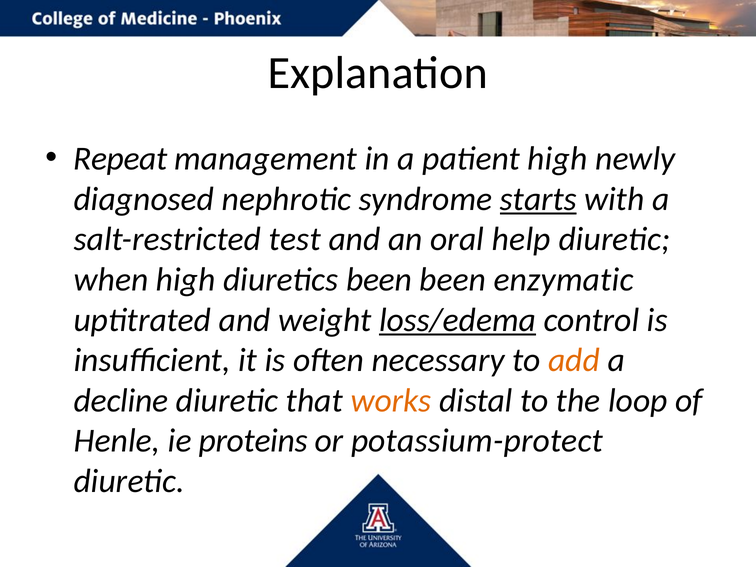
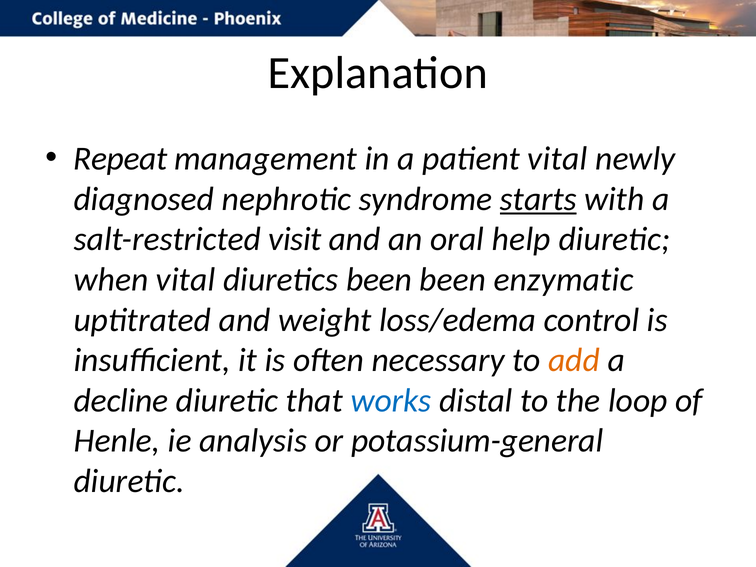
patient high: high -> vital (557, 159)
test: test -> visit (295, 239)
when high: high -> vital (186, 280)
loss/edema underline: present -> none (458, 320)
works colour: orange -> blue (391, 401)
proteins: proteins -> analysis (253, 441)
potassium-protect: potassium-protect -> potassium-general (477, 441)
